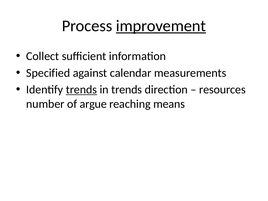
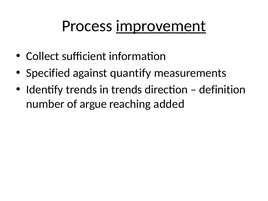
calendar: calendar -> quantify (131, 73)
trends underline: present -> none (81, 90)
resources: resources -> definition (222, 90)
means: means -> added (169, 104)
